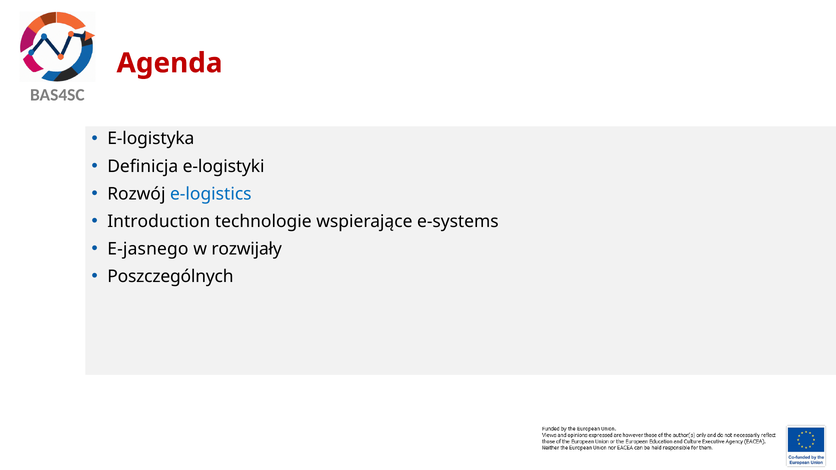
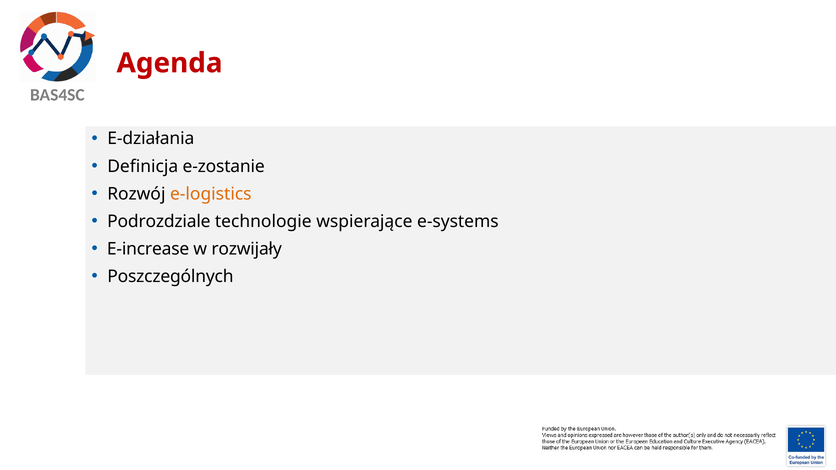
E-logistyka: E-logistyka -> E-działania (151, 139)
e-logistyki: e-logistyki -> e-zostanie (224, 166)
e-logistics colour: blue -> orange (211, 194)
Introduction: Introduction -> Podrozdziale (159, 221)
E-jasnego: E-jasnego -> E-increase (148, 249)
